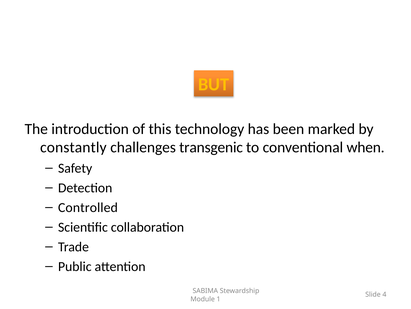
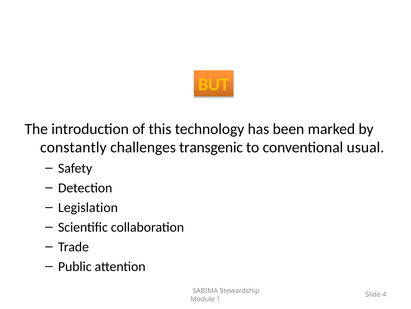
when: when -> usual (365, 147)
Controlled: Controlled -> Legislation (88, 207)
